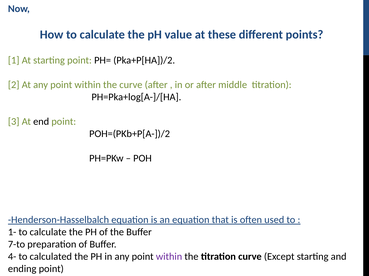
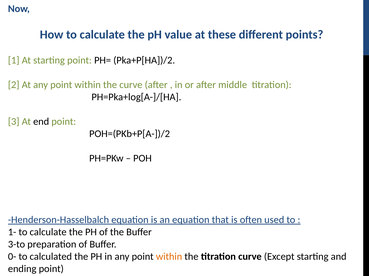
7-to: 7-to -> 3-to (17, 245)
4-: 4- -> 0- (12, 257)
within colour: purple -> orange (169, 257)
